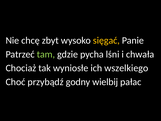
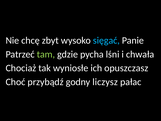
sięgać colour: yellow -> light blue (106, 40)
wszelkiego: wszelkiego -> opuszczasz (126, 68)
wielbij: wielbij -> liczysz (105, 82)
